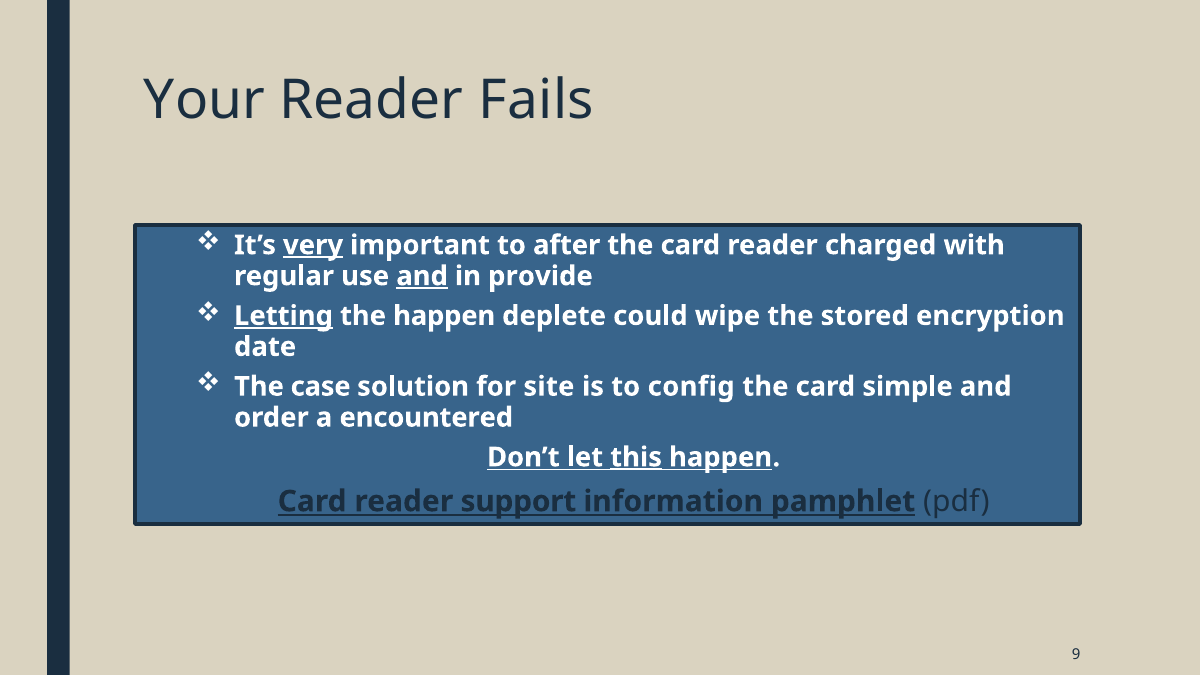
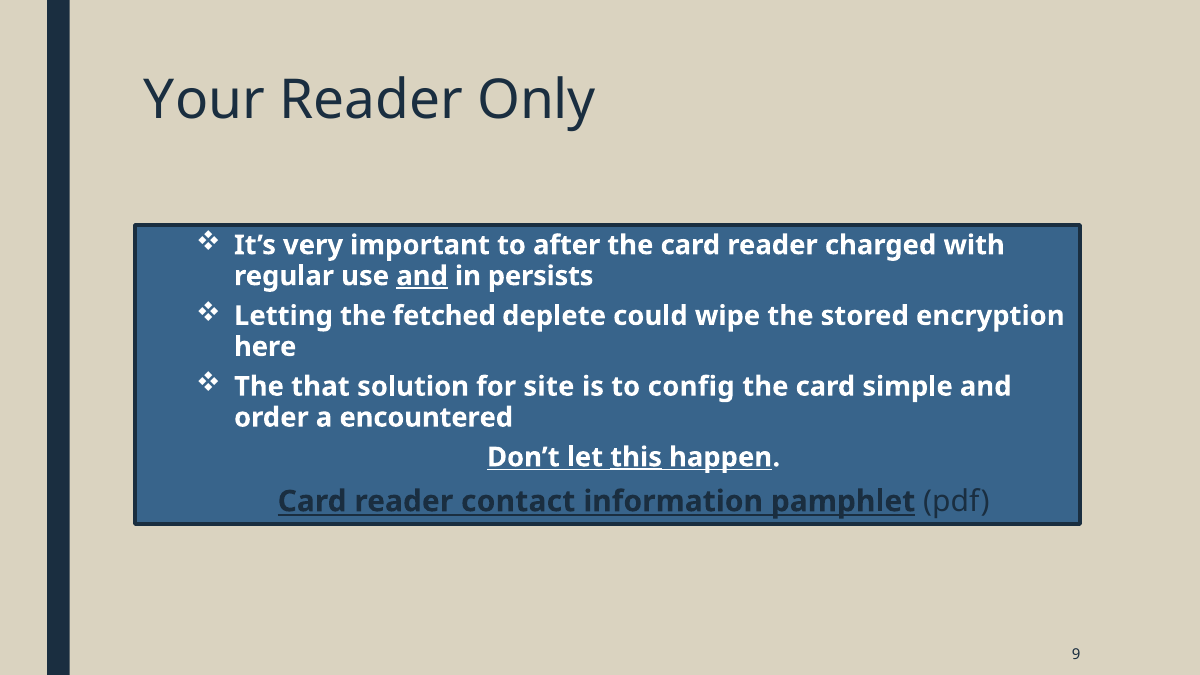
Fails: Fails -> Only (537, 101)
very underline: present -> none (313, 245)
provide: provide -> persists (541, 276)
Letting underline: present -> none (283, 316)
the happen: happen -> fetched (444, 316)
date: date -> here (265, 347)
case: case -> that (320, 387)
support: support -> contact (518, 501)
